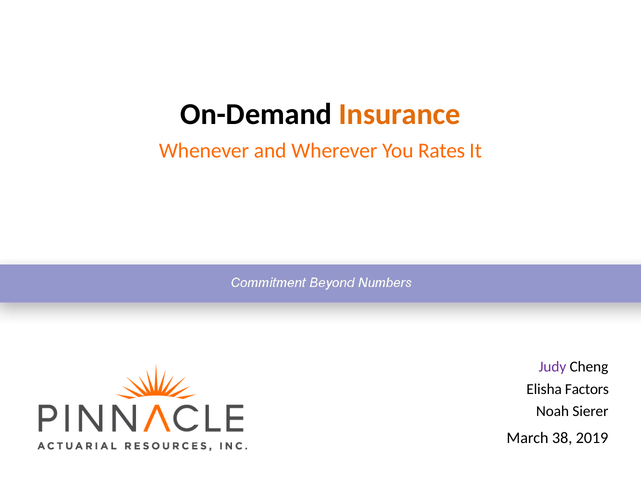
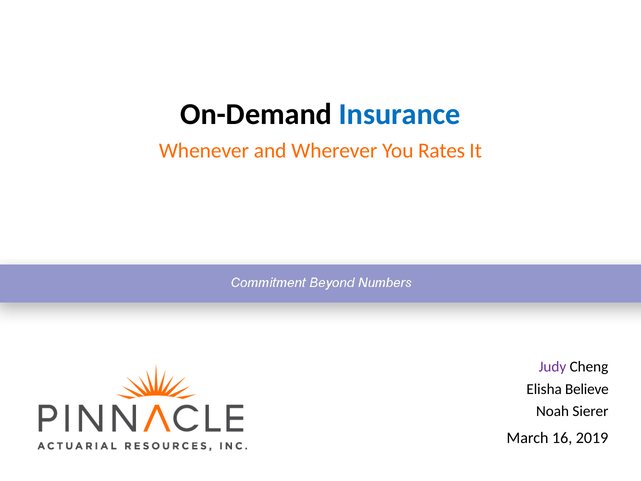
Insurance colour: orange -> blue (400, 114)
Factors: Factors -> Believe (587, 389)
38: 38 -> 16 (562, 438)
